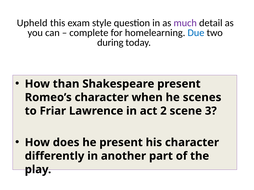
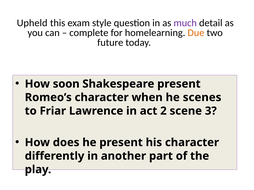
Due colour: blue -> orange (196, 33)
during: during -> future (110, 43)
than: than -> soon (66, 84)
